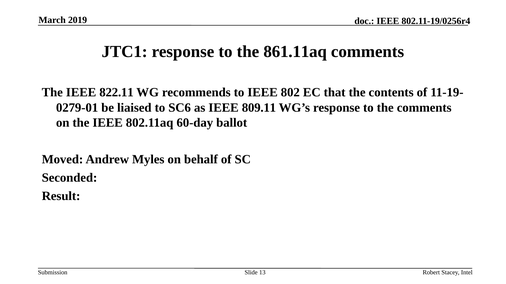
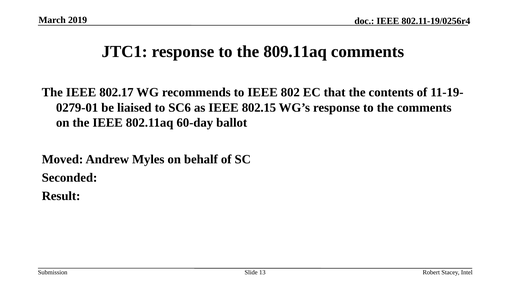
861.11aq: 861.11aq -> 809.11aq (295, 52)
822.11: 822.11 -> 802.17 (116, 93)
809.11: 809.11 -> 802.15 (259, 108)
